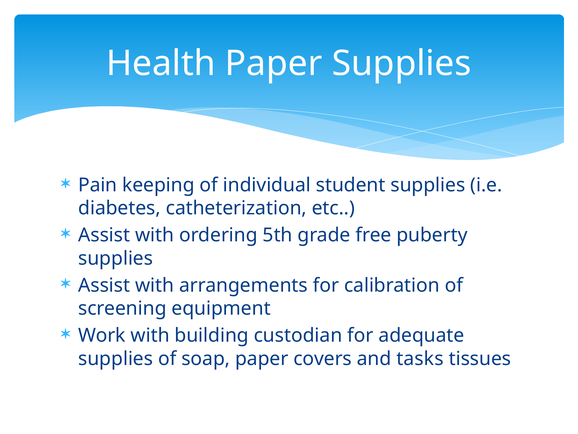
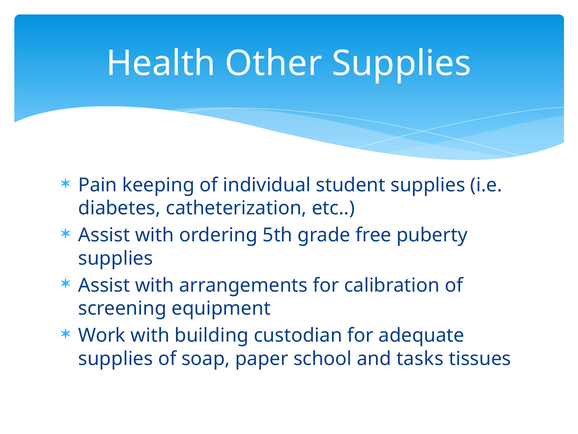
Health Paper: Paper -> Other (274, 63)
covers: covers -> school (323, 358)
